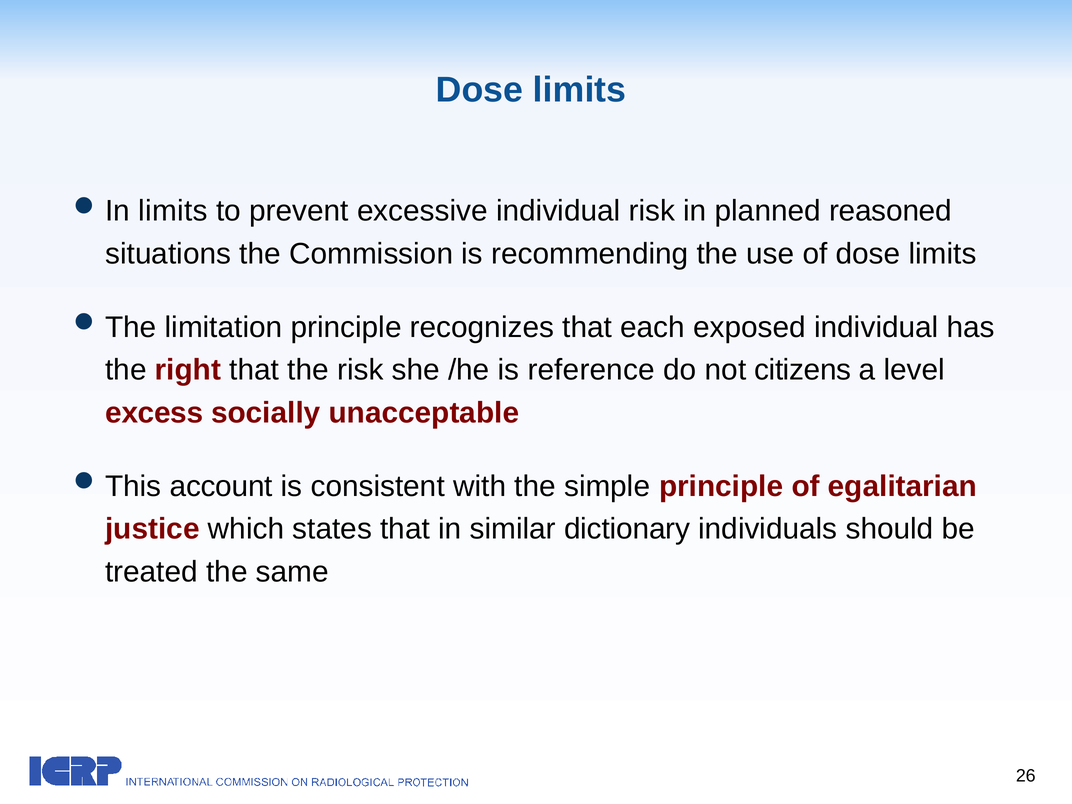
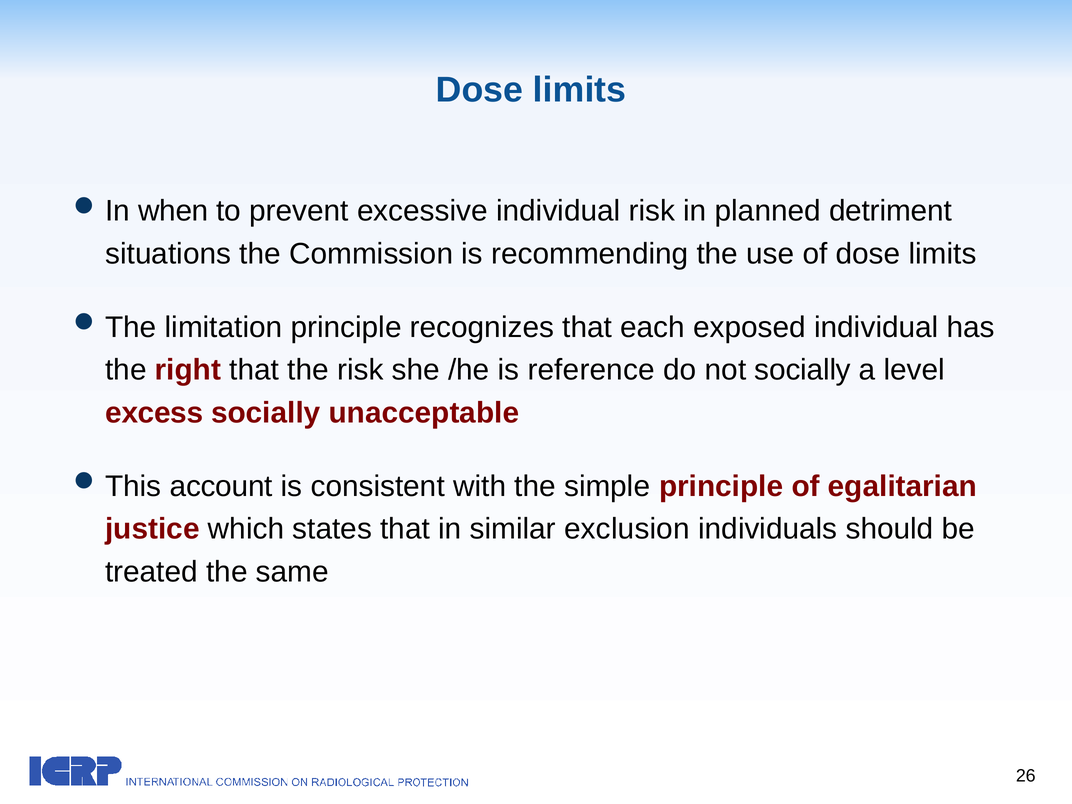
limits: limits -> when (173, 211)
reasoned: reasoned -> detriment (890, 211)
not citizens: citizens -> socially (803, 370)
dictionary: dictionary -> exclusion (627, 529)
